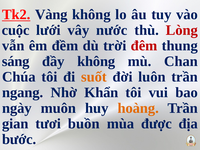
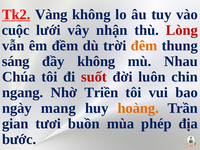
nước: nước -> nhận (112, 30)
đêm colour: red -> orange (144, 46)
Chan: Chan -> Nhau (181, 61)
suốt colour: orange -> red (94, 77)
luôn trần: trần -> chin (185, 77)
Khẩn: Khẩn -> Triền (101, 92)
muôn: muôn -> mang (58, 108)
được: được -> phép (156, 124)
